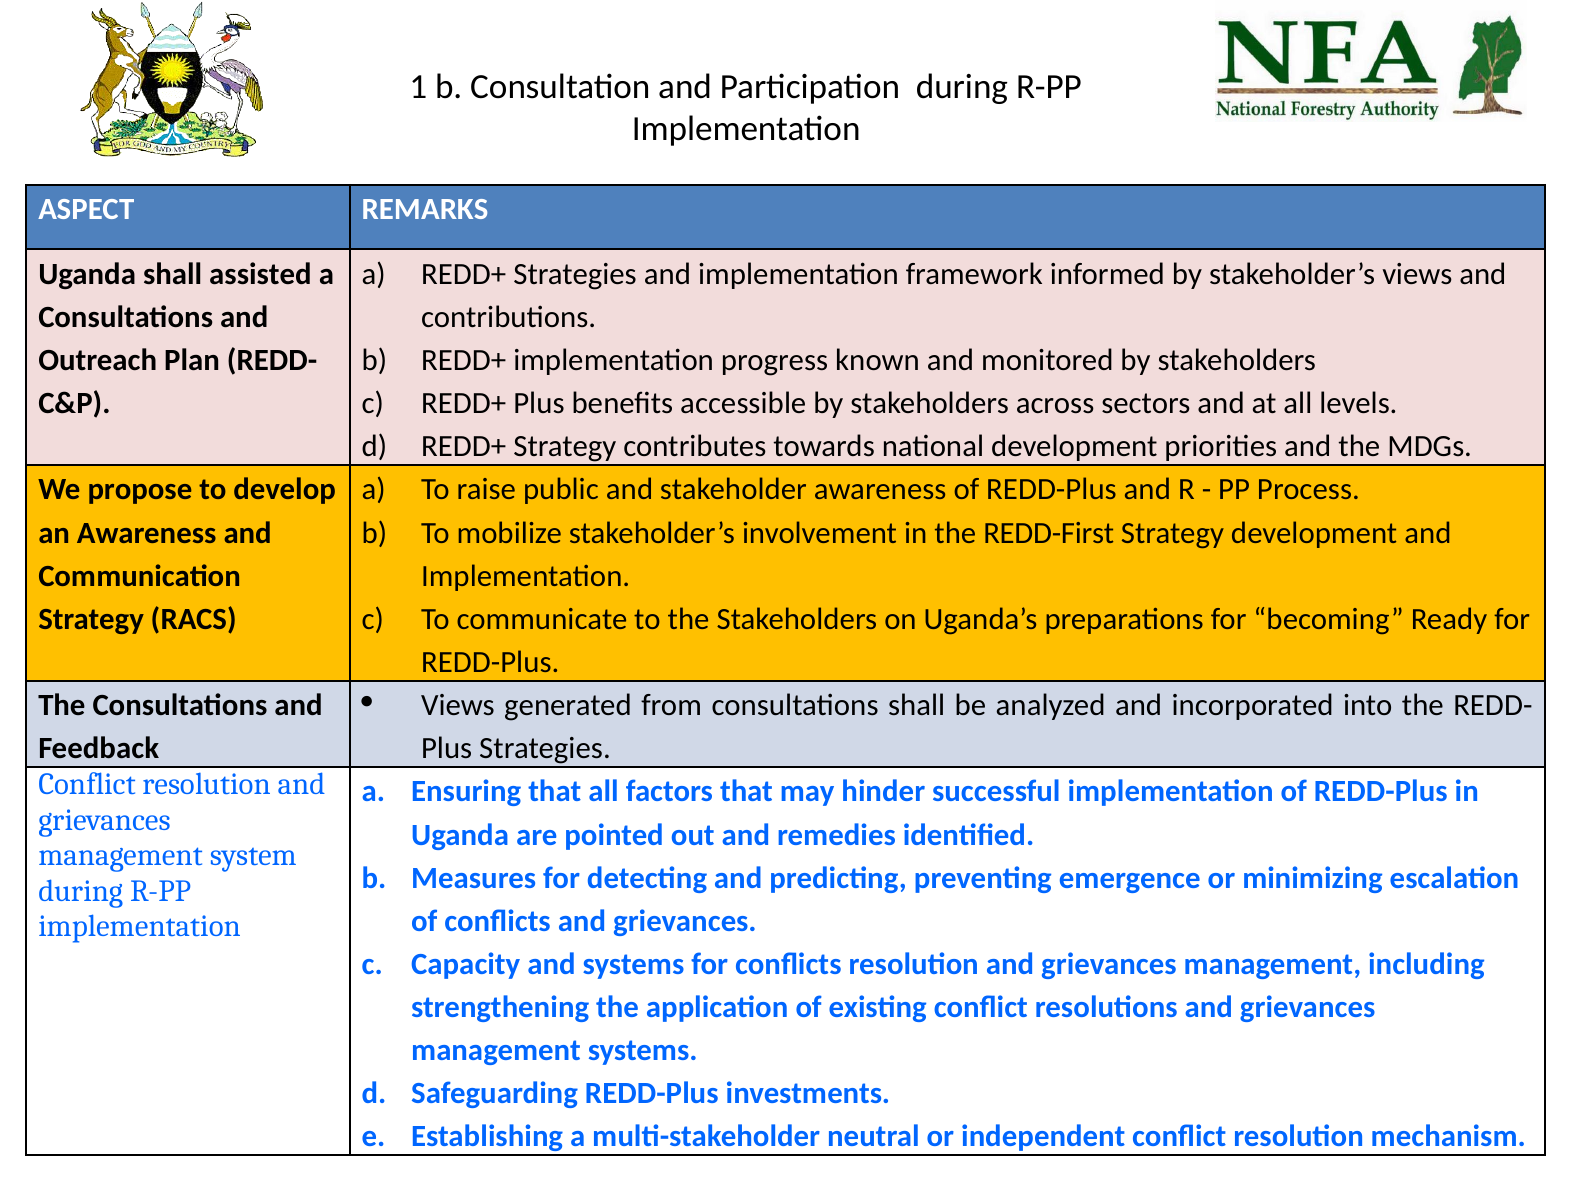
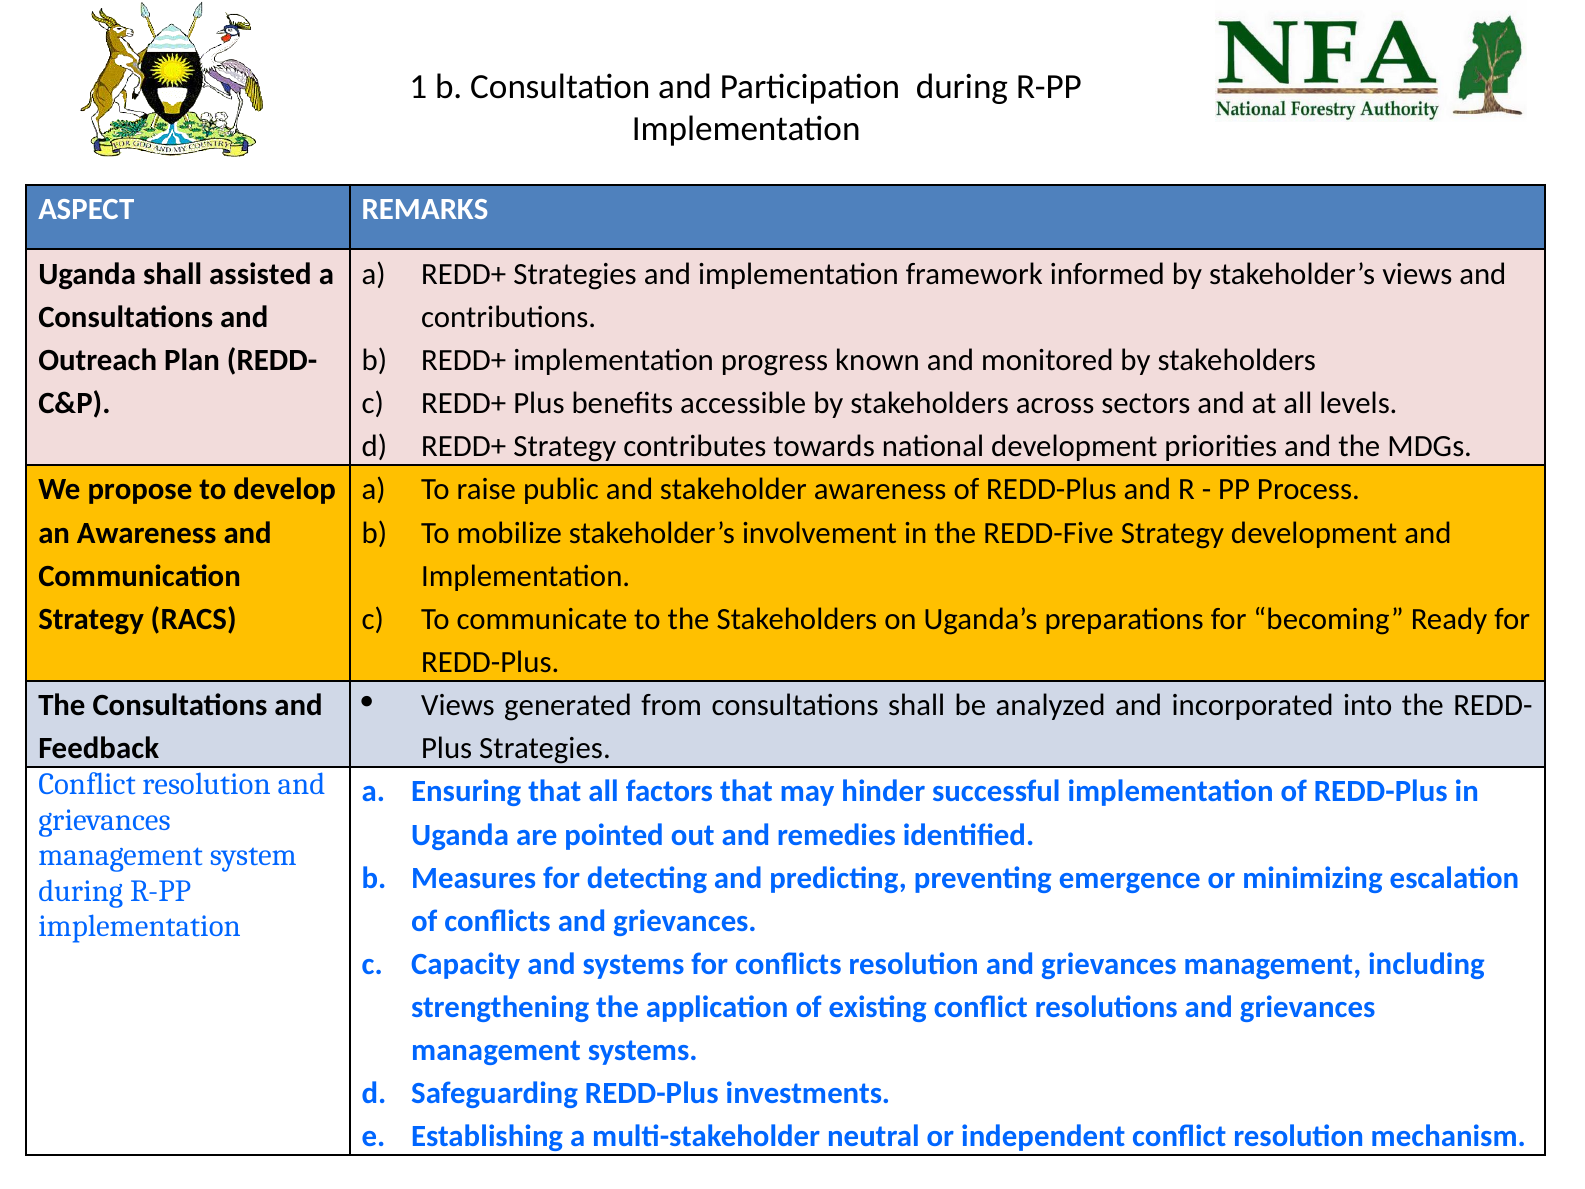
REDD-First: REDD-First -> REDD-Five (1049, 533)
